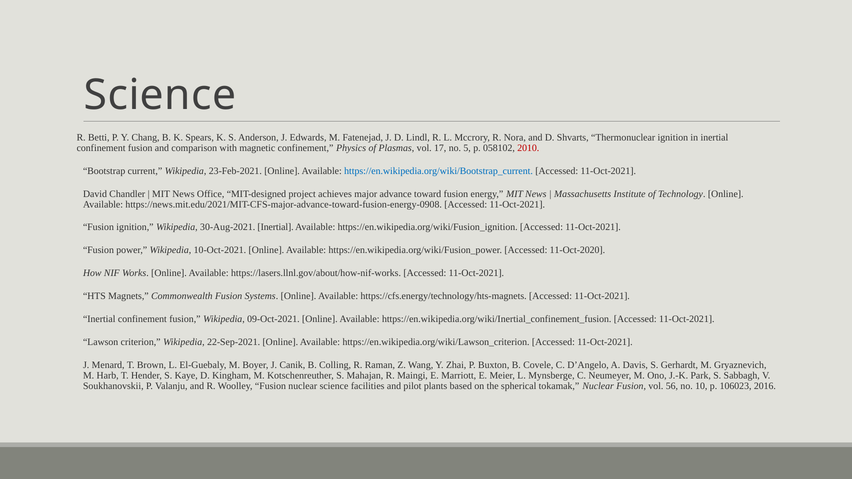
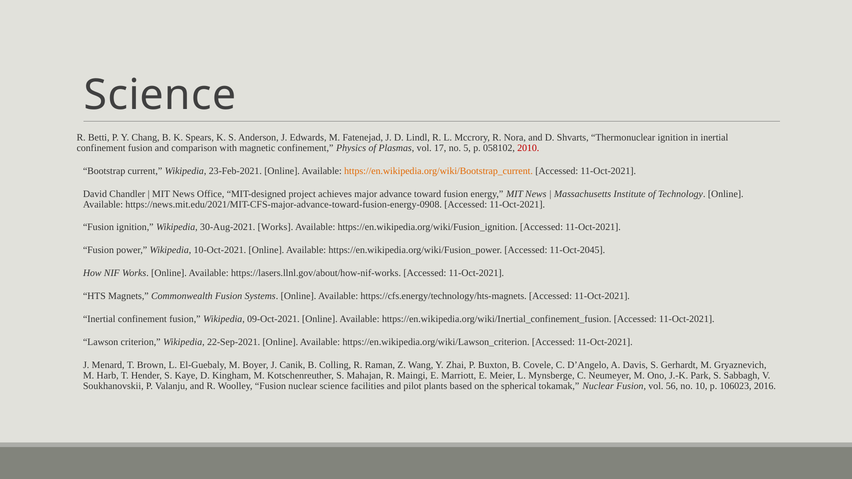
https://en.wikipedia.org/wiki/Bootstrap_current colour: blue -> orange (439, 171)
30-Aug-2021 Inertial: Inertial -> Works (275, 227)
11-Oct-2020: 11-Oct-2020 -> 11-Oct-2045 (577, 250)
